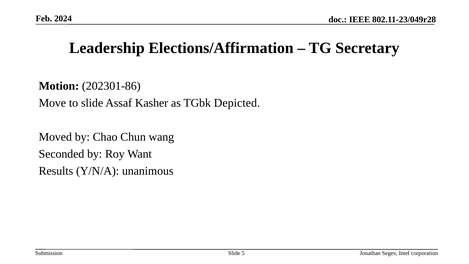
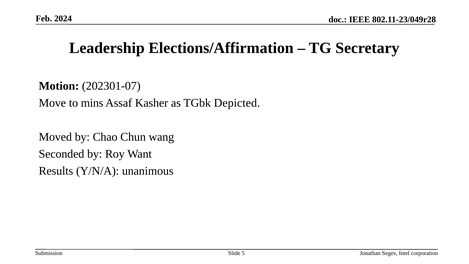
202301-86: 202301-86 -> 202301-07 (111, 86)
to slide: slide -> mins (92, 103)
